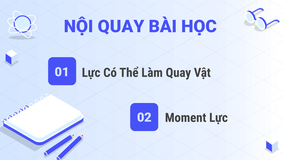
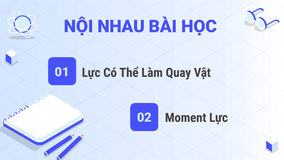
NỘI QUAY: QUAY -> NHAU (121, 26)
